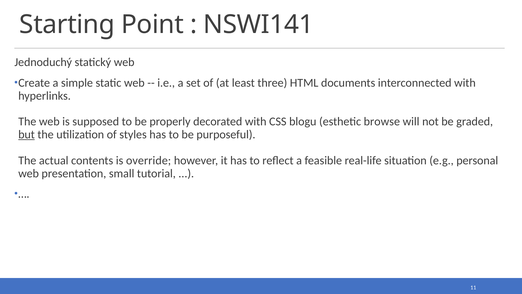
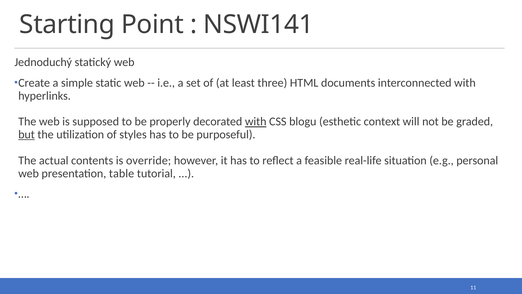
with underline: none -> present (256, 122)
browse: browse -> context (382, 122)
small: small -> table (122, 173)
